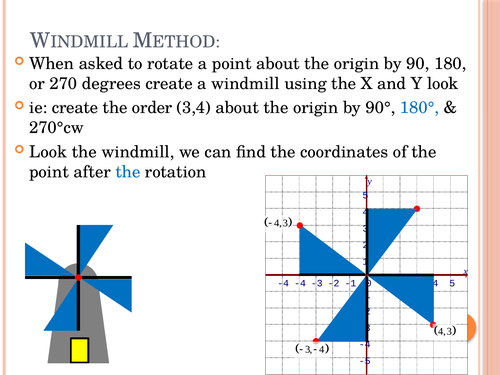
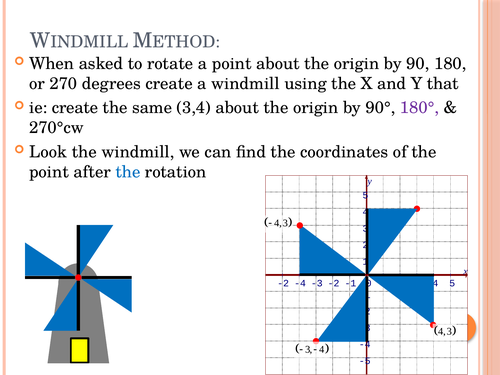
Y look: look -> that (443, 84)
order: order -> same (152, 108)
180° colour: blue -> purple (419, 108)
-4: -4 -> -2 (283, 283)
